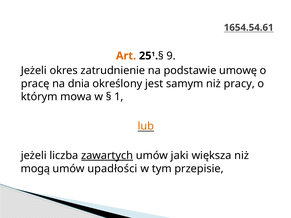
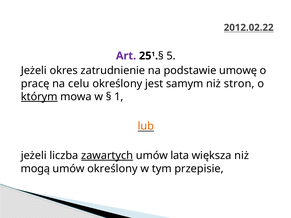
1654.54.61: 1654.54.61 -> 2012.02.22 (249, 28)
Art colour: orange -> purple (126, 56)
9: 9 -> 5 (171, 56)
dnia: dnia -> celu (79, 84)
pracy: pracy -> stron (239, 84)
którym underline: none -> present (39, 97)
jaki: jaki -> lata (180, 156)
umów upadłości: upadłości -> określony (112, 169)
